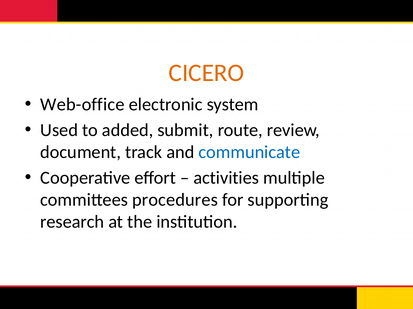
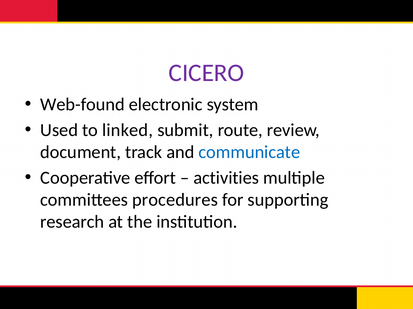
CICERO colour: orange -> purple (206, 73)
Web-office: Web-office -> Web-found (83, 105)
added: added -> linked (128, 130)
